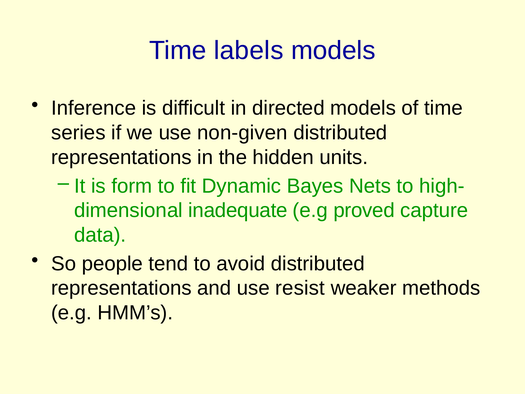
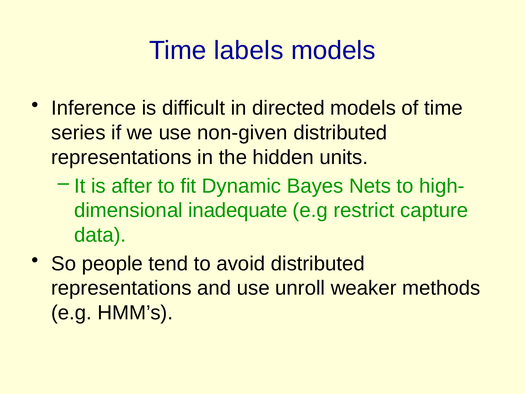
form: form -> after (132, 186)
proved: proved -> restrict (364, 210)
resist: resist -> unroll (300, 288)
